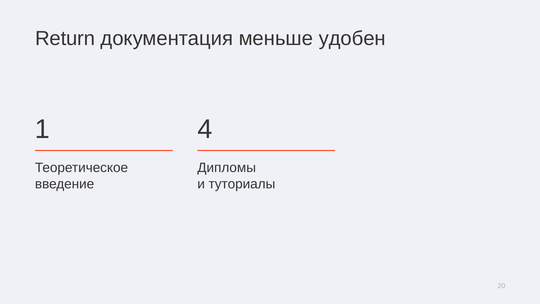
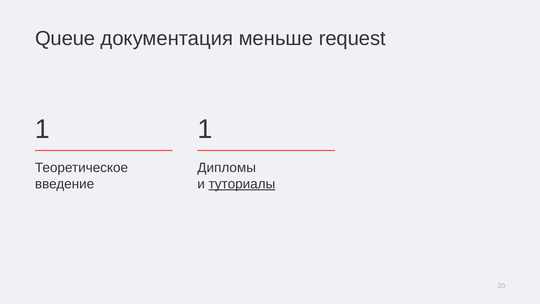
Return: Return -> Queue (65, 38)
удобен: удобен -> request (352, 38)
1 4: 4 -> 1 (205, 129)
туториалы underline: none -> present (242, 184)
